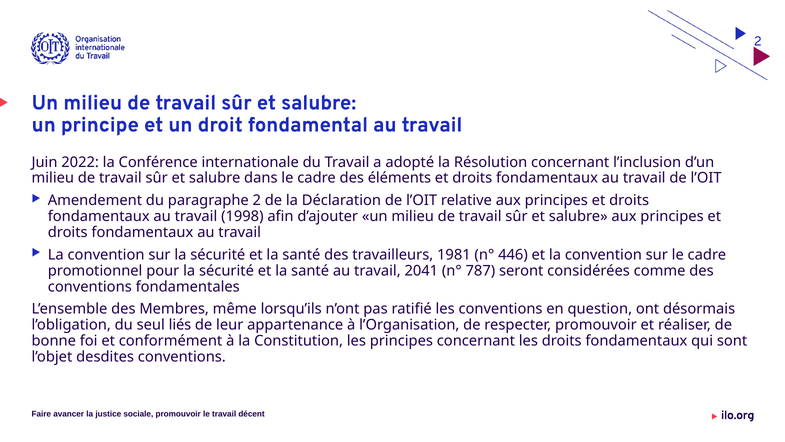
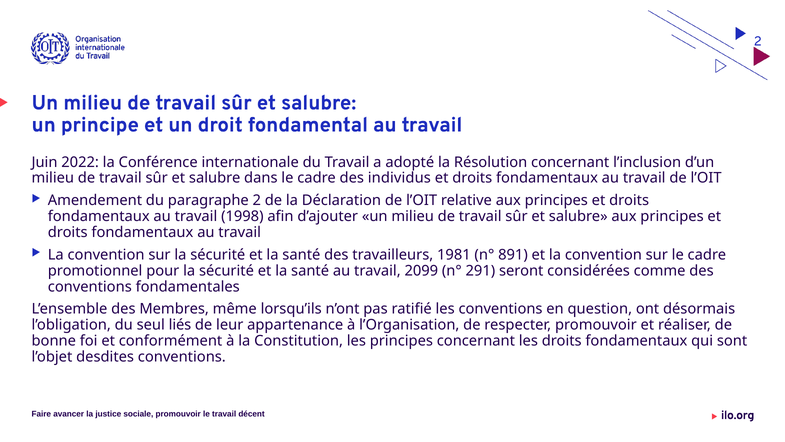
éléments: éléments -> individus (399, 178)
446: 446 -> 891 (513, 255)
2041: 2041 -> 2099 (421, 270)
787: 787 -> 291 (480, 270)
